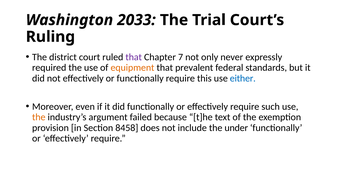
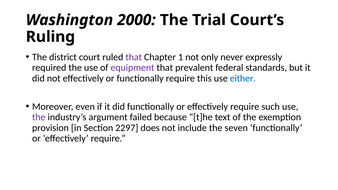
2033: 2033 -> 2000 (136, 20)
7: 7 -> 1 (181, 57)
equipment colour: orange -> purple (132, 68)
the colour: orange -> purple (39, 117)
8458: 8458 -> 2297 (127, 128)
under: under -> seven (236, 128)
